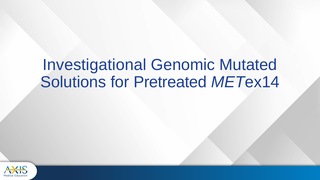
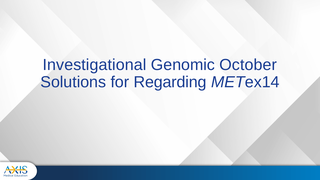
Mutated: Mutated -> October (248, 65)
Pretreated: Pretreated -> Regarding (170, 82)
